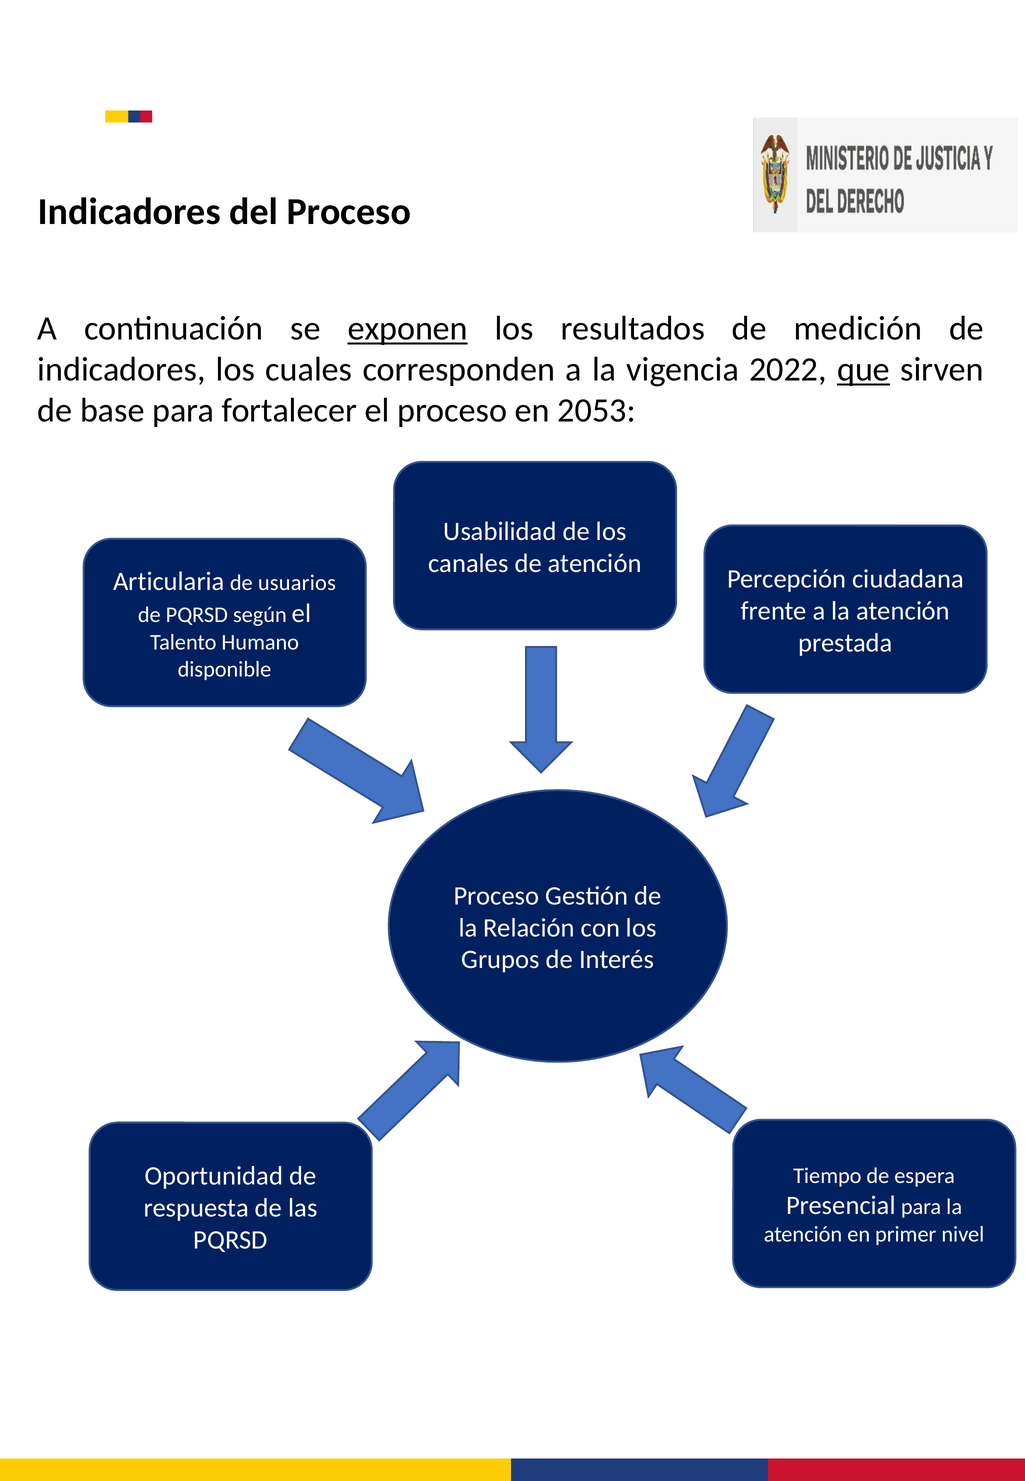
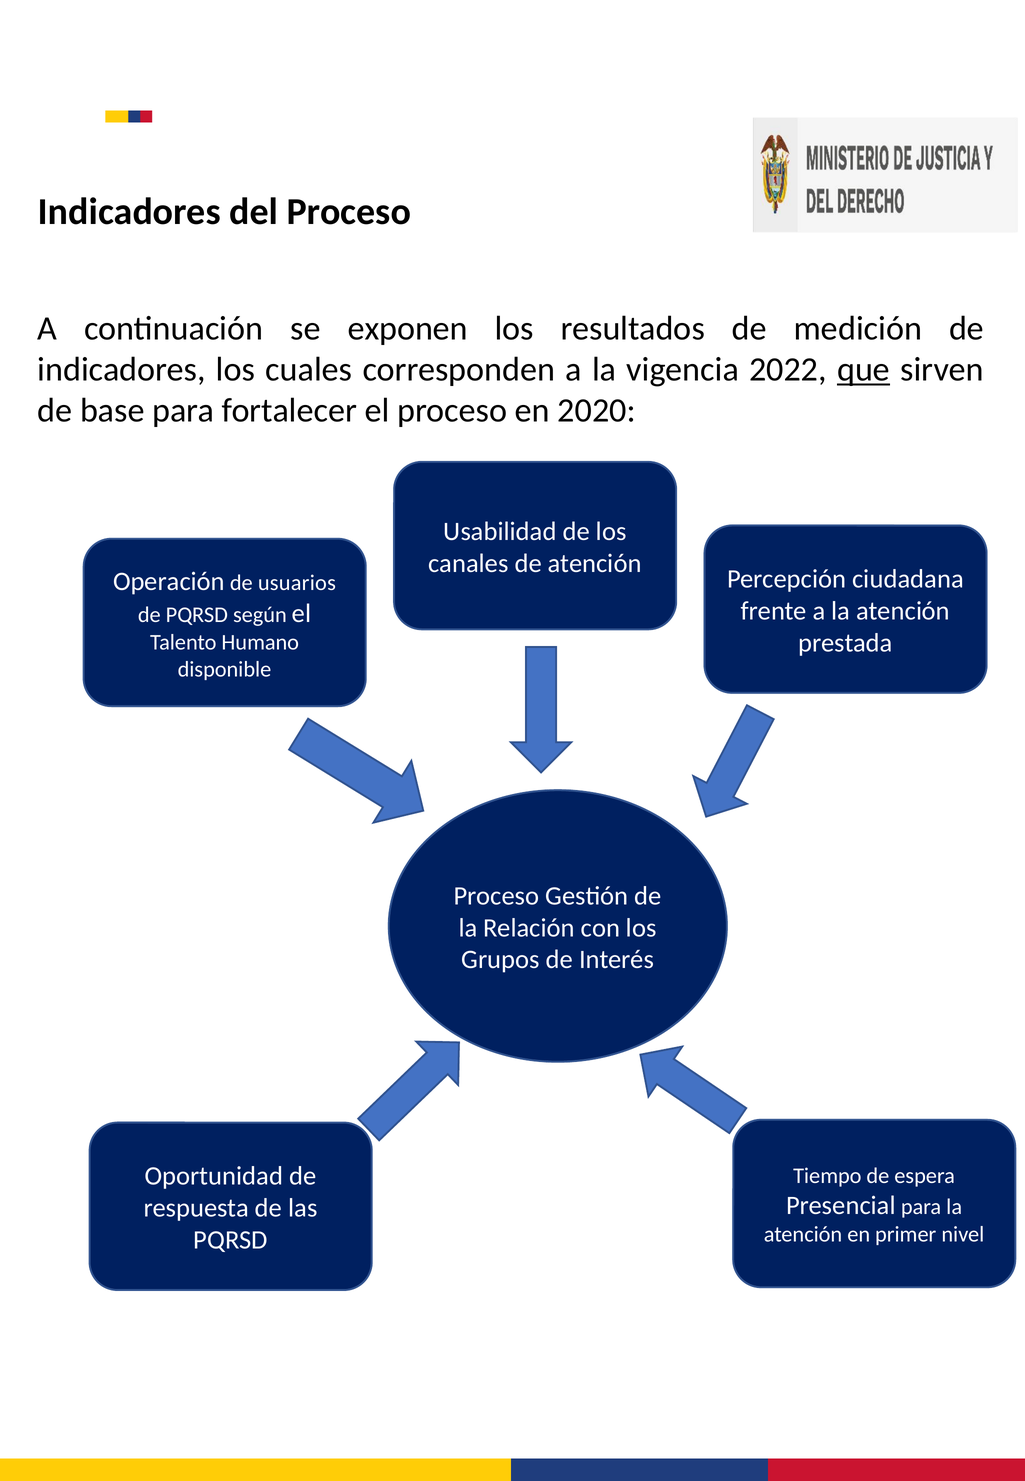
exponen underline: present -> none (408, 329)
2053: 2053 -> 2020 (597, 411)
Articularia: Articularia -> Operación (169, 581)
